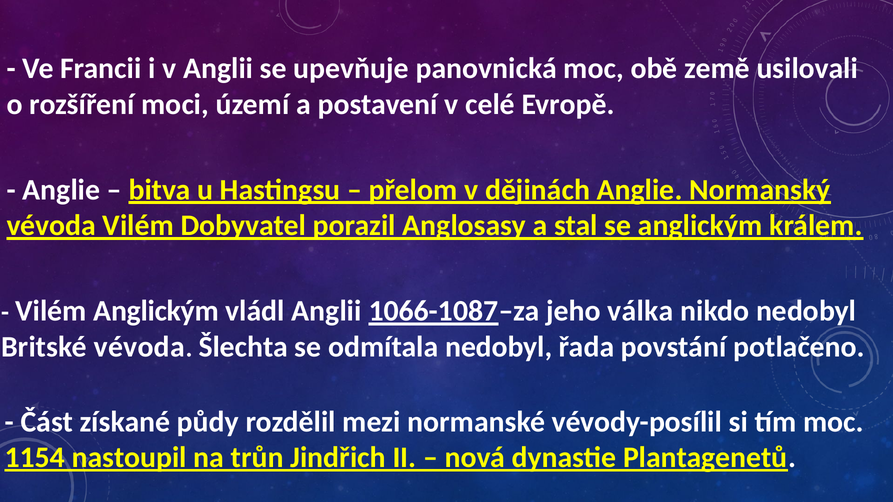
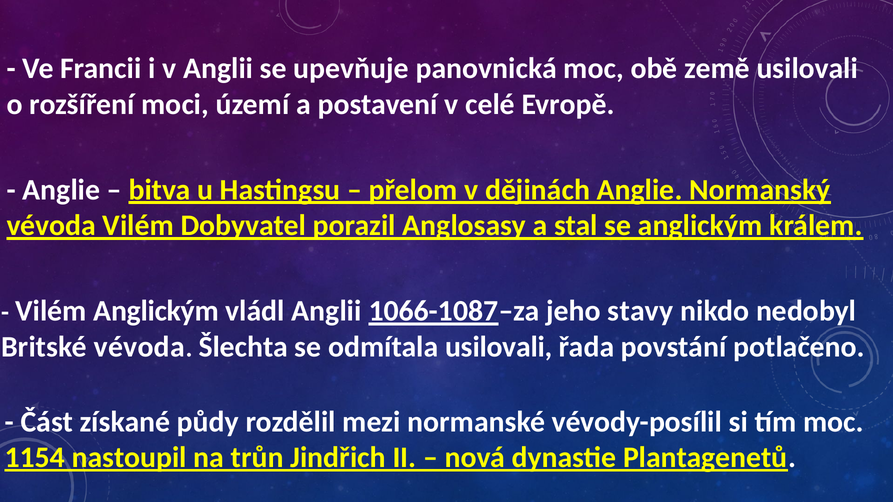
válka: válka -> stavy (640, 311)
odmítala nedobyl: nedobyl -> usilovali (499, 347)
